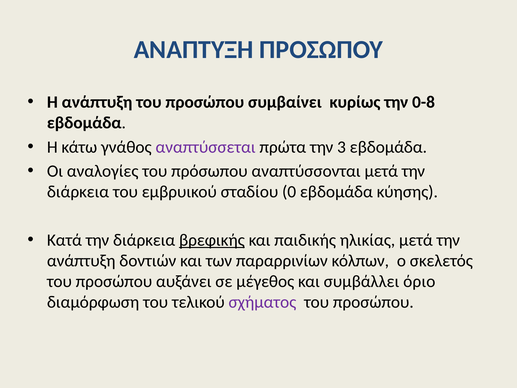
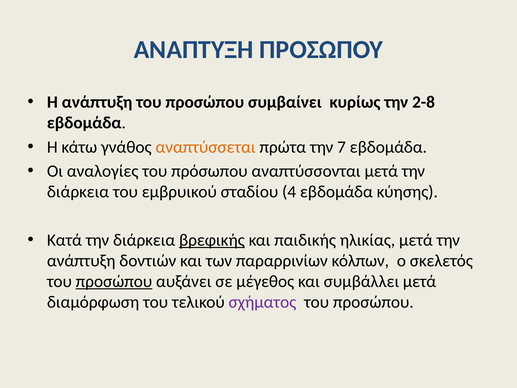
0-8: 0-8 -> 2-8 (424, 102)
αναπτύσσεται colour: purple -> orange (206, 147)
3: 3 -> 7 (342, 147)
0: 0 -> 4 (289, 192)
προσώπου underline: none -> present (114, 281)
συμβάλλει όριο: όριο -> μετά (419, 281)
